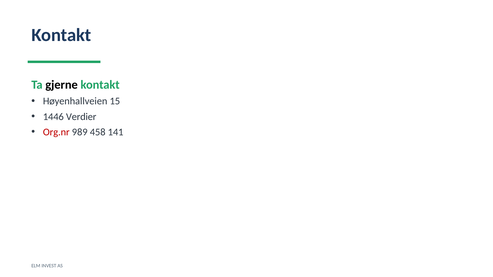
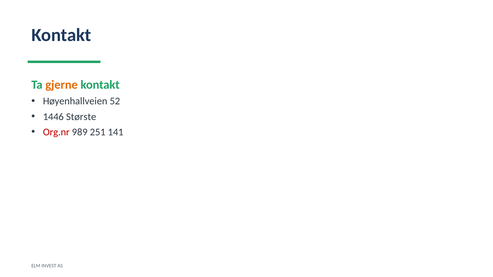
gjerne colour: black -> orange (62, 85)
15: 15 -> 52 (115, 101)
Verdier: Verdier -> Største (81, 117)
458: 458 -> 251 (98, 132)
